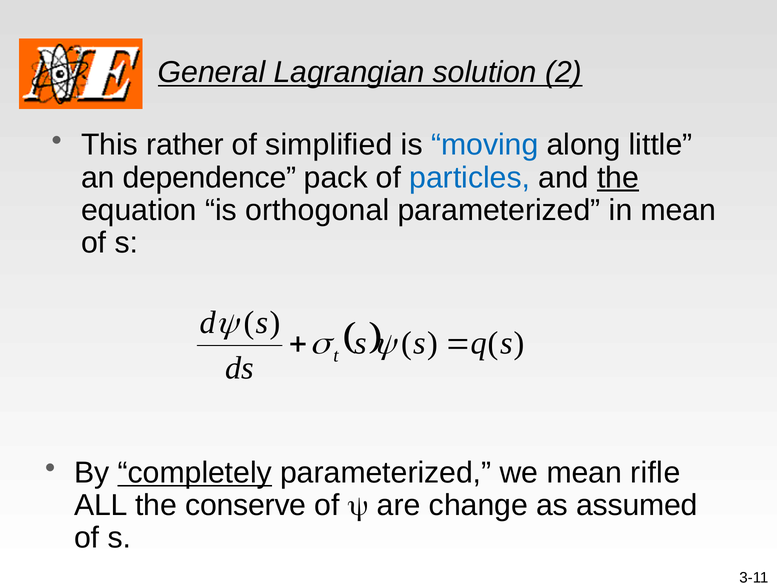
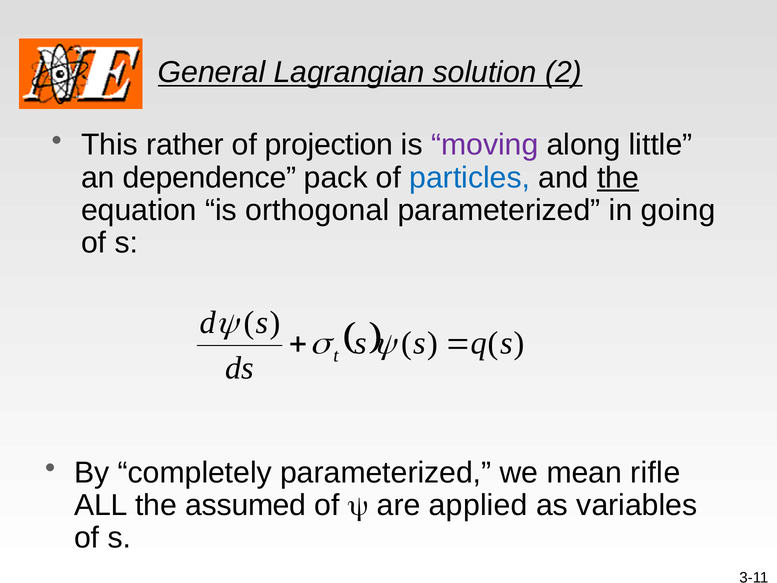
simplified: simplified -> projection (329, 145)
moving colour: blue -> purple (485, 145)
in mean: mean -> going (678, 210)
completely underline: present -> none (195, 472)
conserve: conserve -> assumed (246, 505)
change: change -> applied (478, 505)
assumed: assumed -> variables (637, 505)
